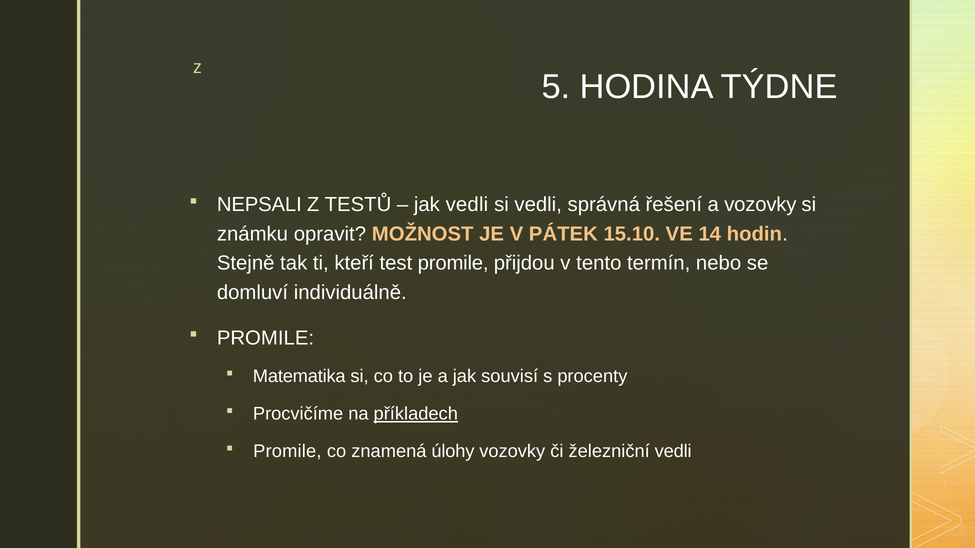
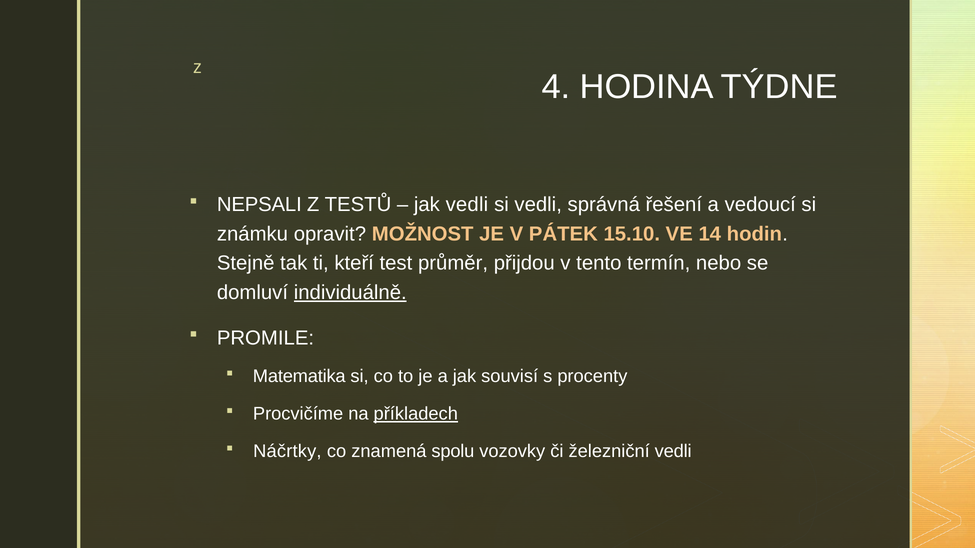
5: 5 -> 4 (556, 87)
a vozovky: vozovky -> vedoucí (760, 205)
test promile: promile -> průměr (453, 263)
individuálně underline: none -> present (350, 293)
Promile: Promile -> Náčrtky (287, 452)
úlohy: úlohy -> spolu (453, 452)
